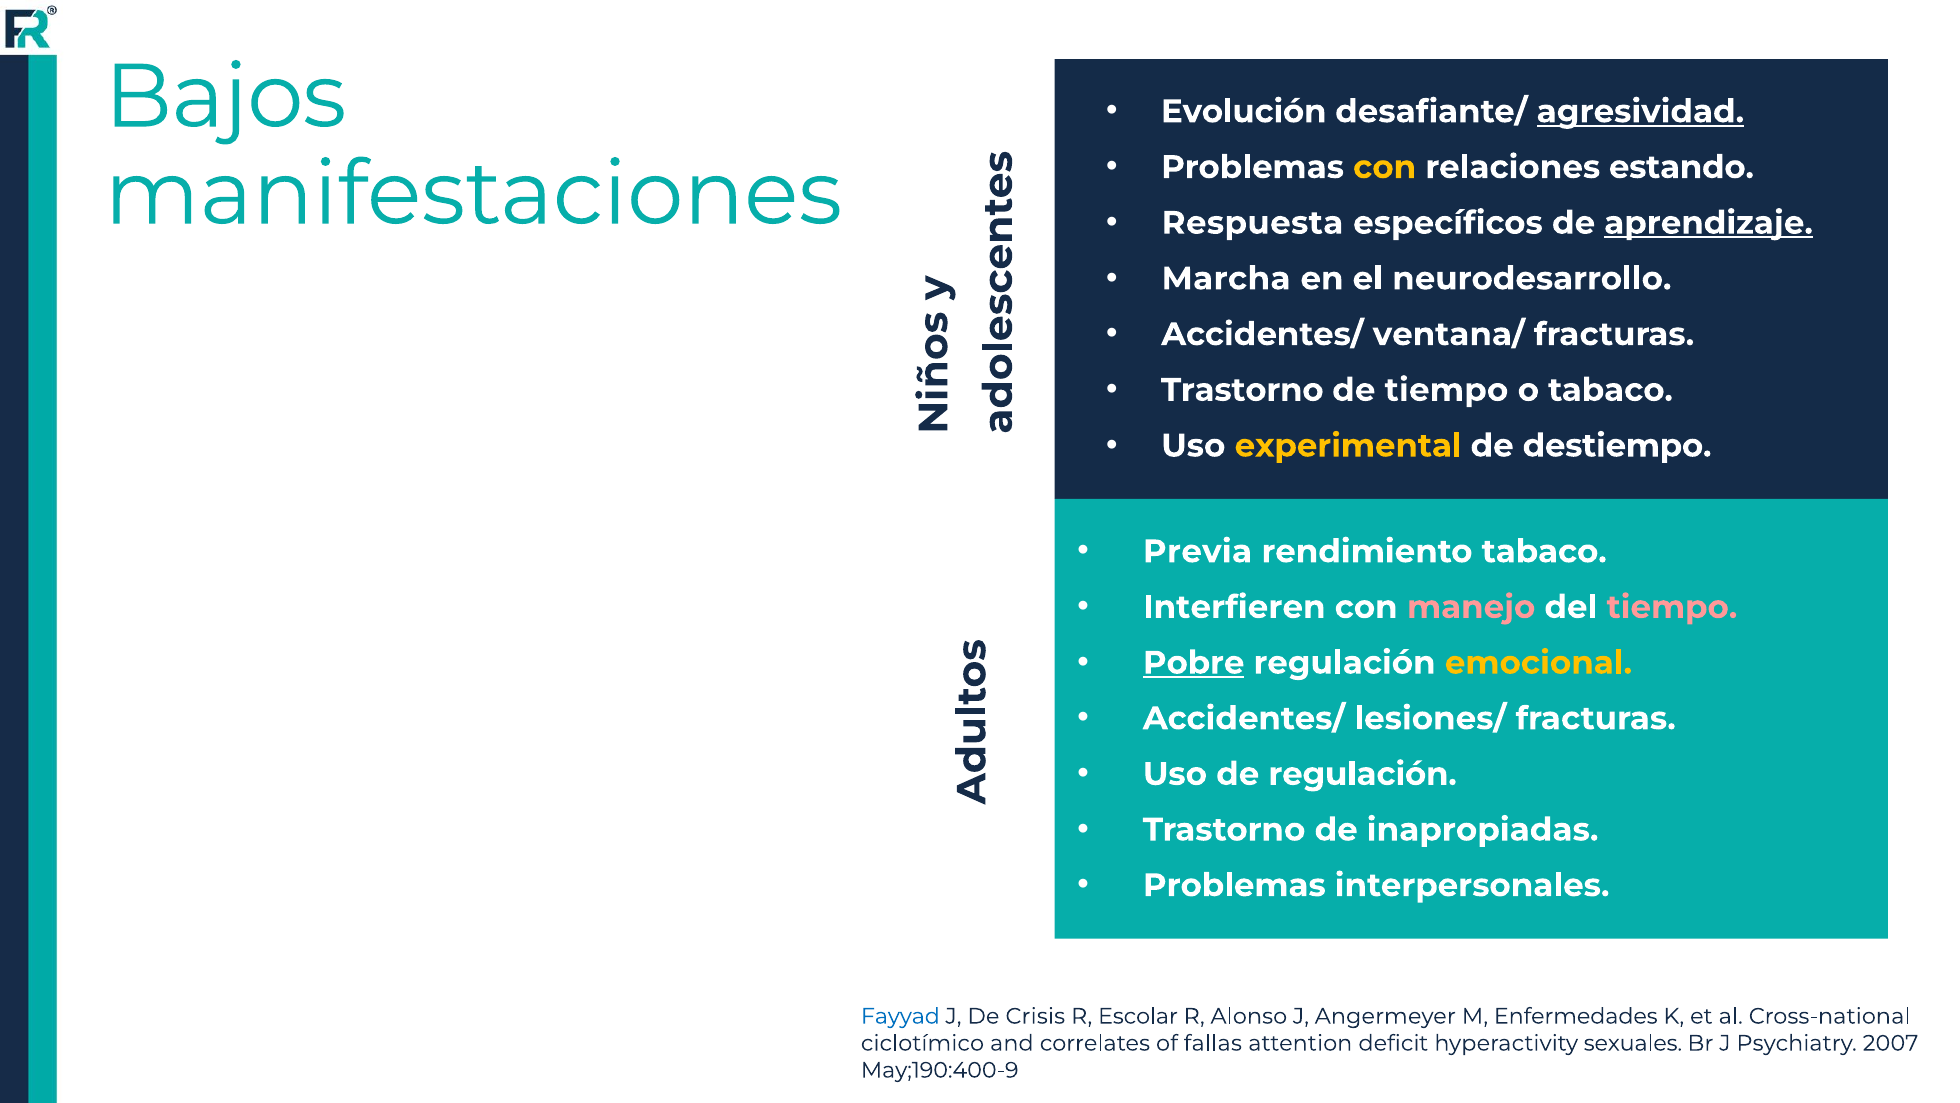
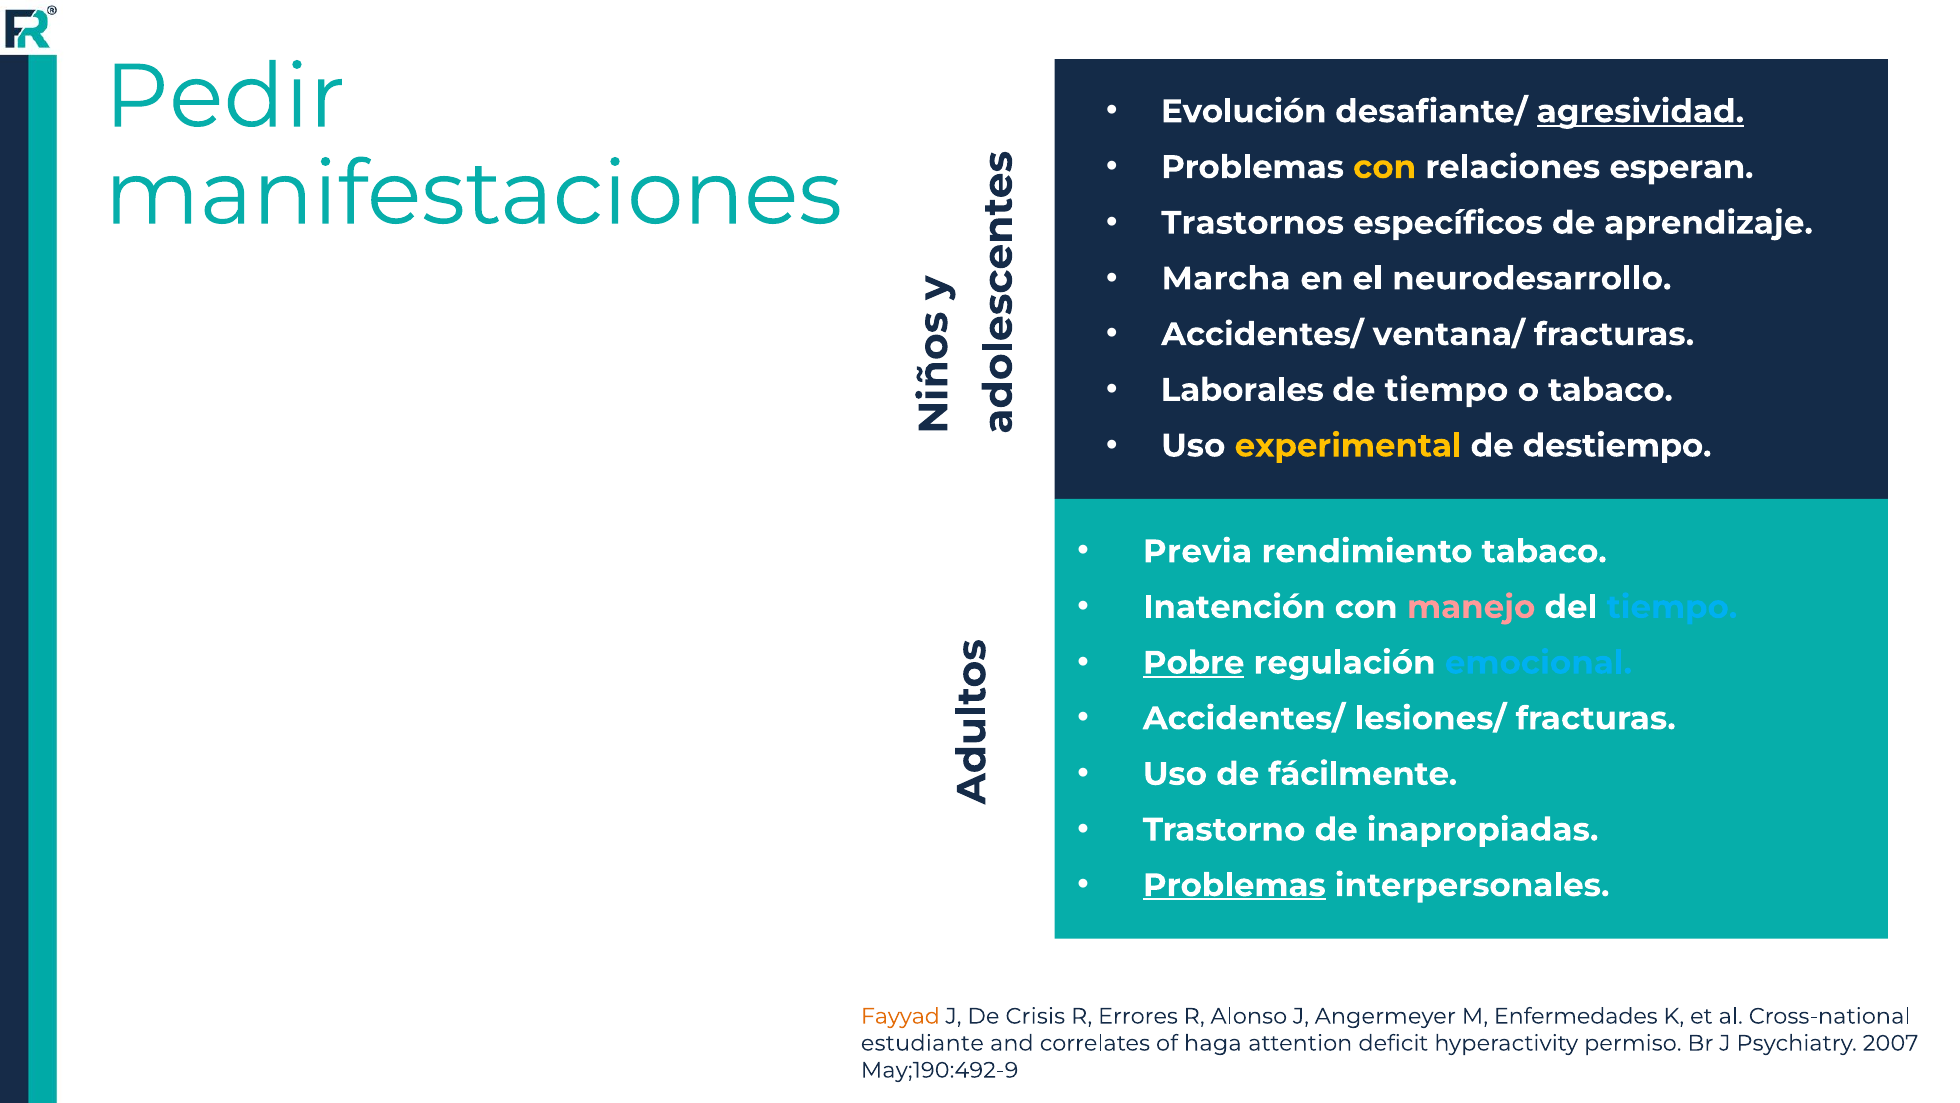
Bajos: Bajos -> Pedir (225, 97)
estando: estando -> esperan (1681, 167)
Respuesta: Respuesta -> Trastornos (1253, 223)
aprendizaje underline: present -> none (1709, 223)
Trastorno: Trastorno -> Laborales (1242, 390)
Interfieren: Interfieren -> Inatención (1234, 607)
tiempo colour: pink -> light blue (1672, 607)
emocional colour: yellow -> light blue (1538, 663)
de regulación: regulación -> fácilmente (1363, 774)
Problemas underline: none -> present (1234, 885)
Fayyad colour: blue -> orange (900, 1016)
Escolar: Escolar -> Errores (1138, 1016)
ciclotímico: ciclotímico -> estudiante (922, 1043)
fallas: fallas -> haga (1213, 1043)
sexuales: sexuales -> permiso (1633, 1043)
May;190:400-9: May;190:400-9 -> May;190:492-9 (940, 1070)
